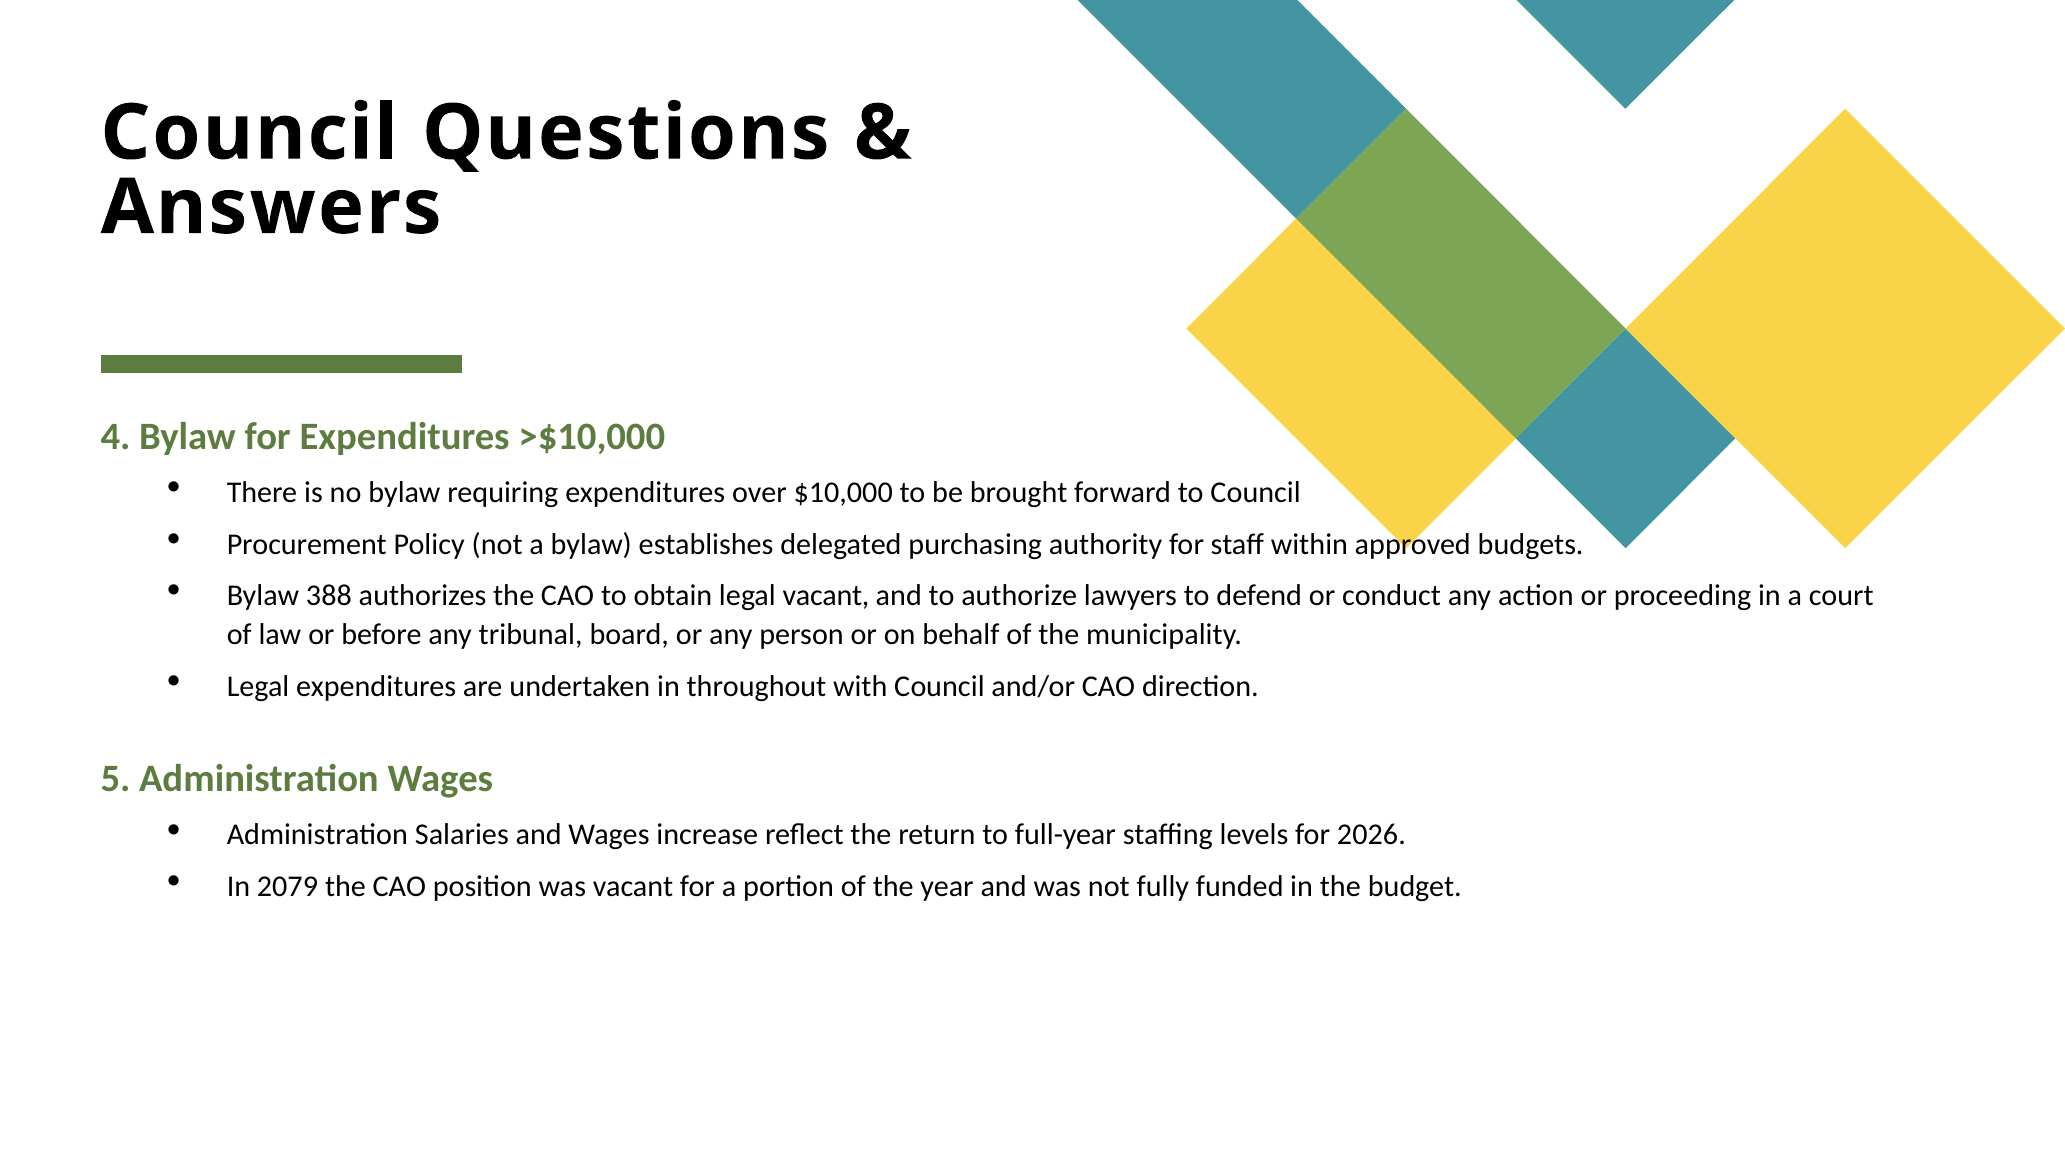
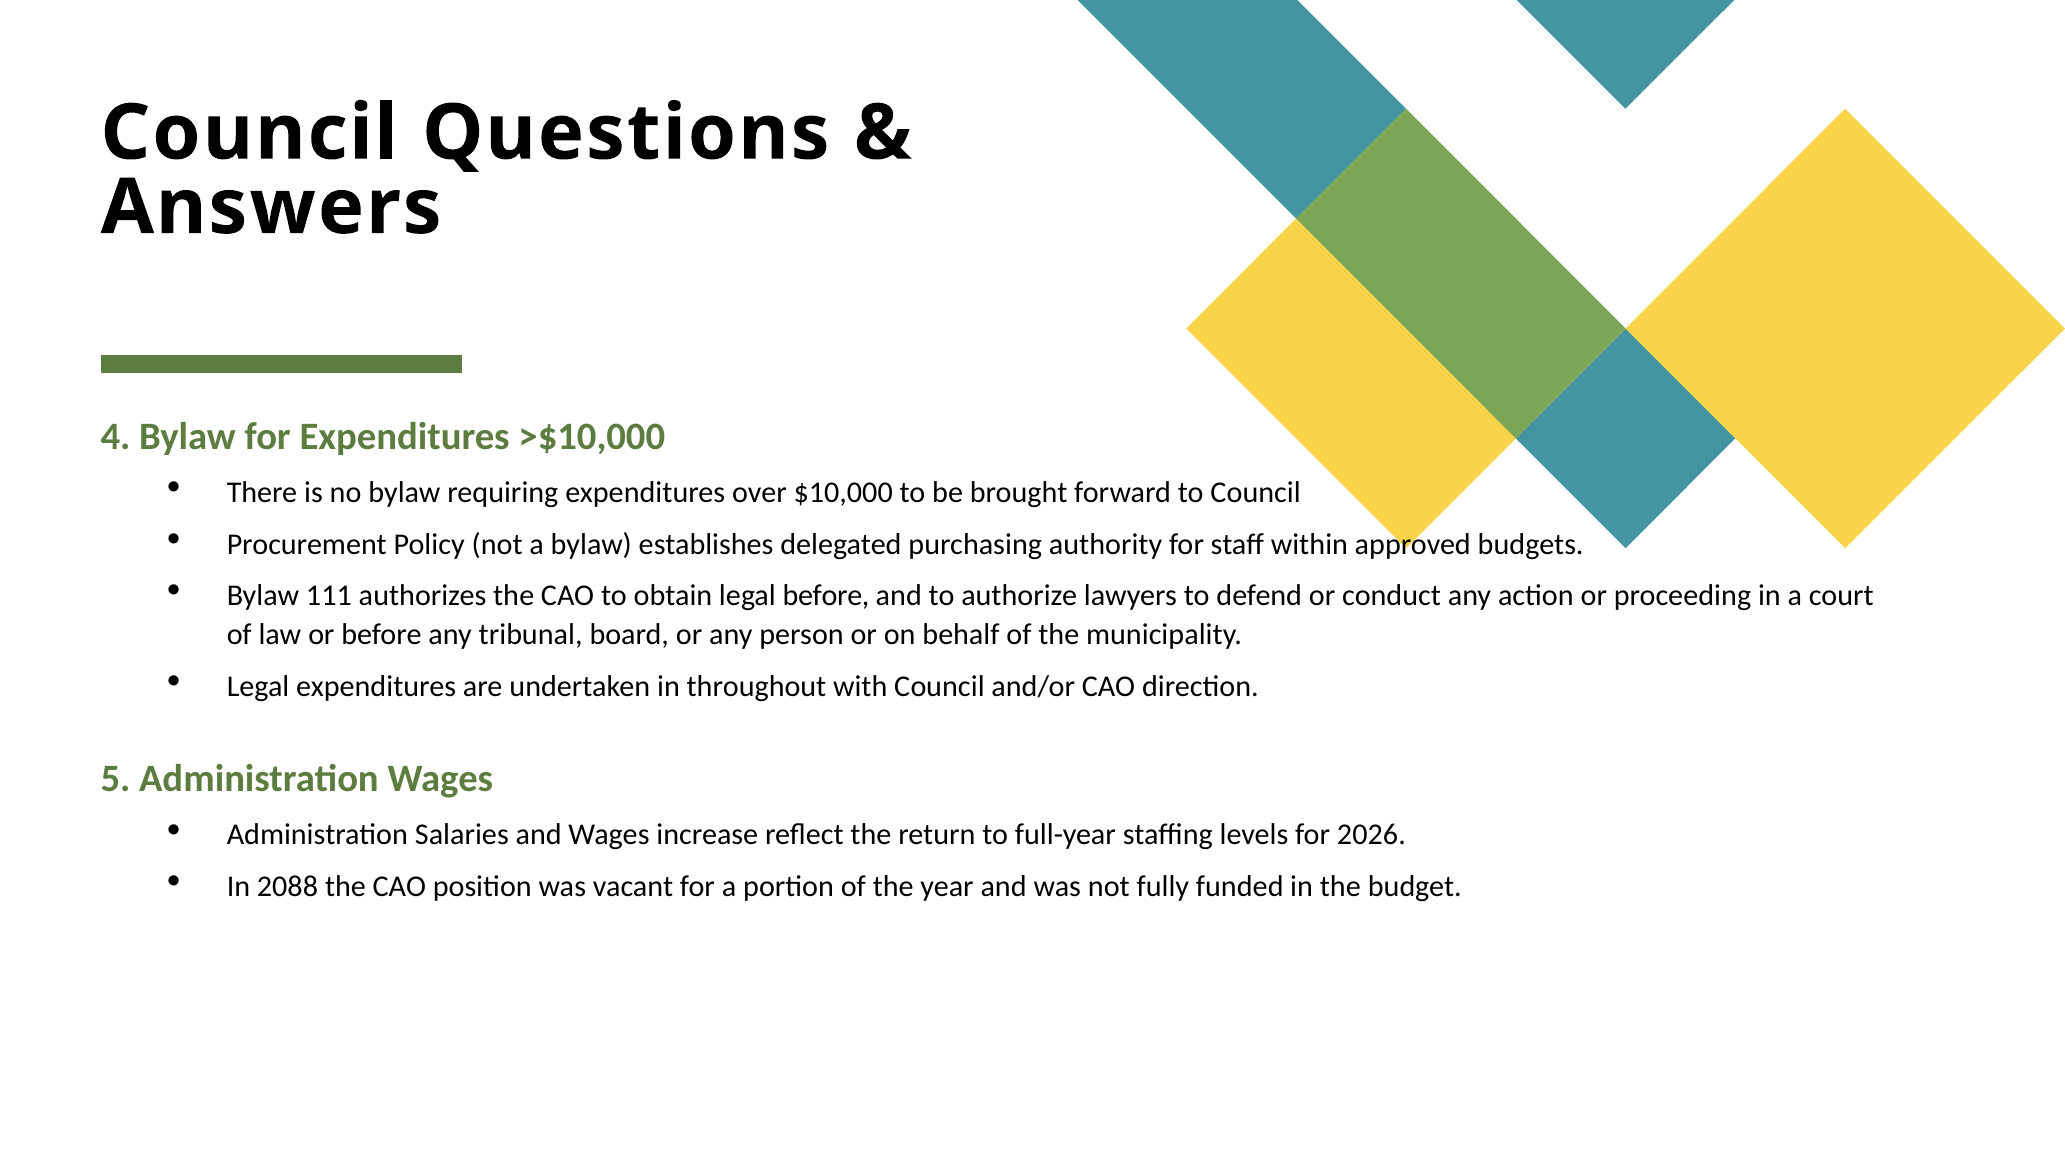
388: 388 -> 111 (329, 596)
legal vacant: vacant -> before (826, 596)
2079: 2079 -> 2088 (287, 886)
